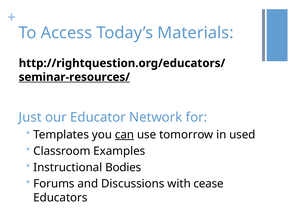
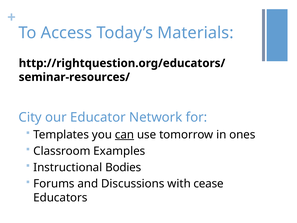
seminar-resources/ underline: present -> none (74, 77)
Just: Just -> City (30, 117)
used: used -> ones (242, 135)
